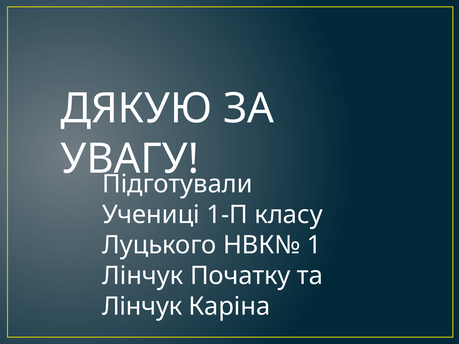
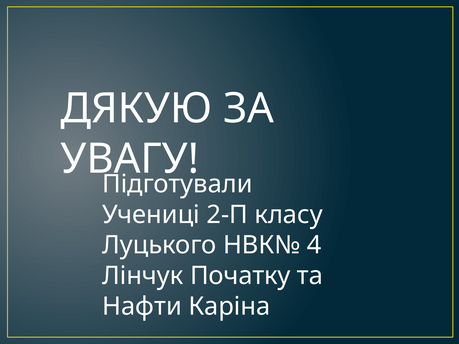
1-П: 1-П -> 2-П (227, 215)
1: 1 -> 4 (314, 245)
Лінчук: Лінчук -> Нафти (142, 307)
